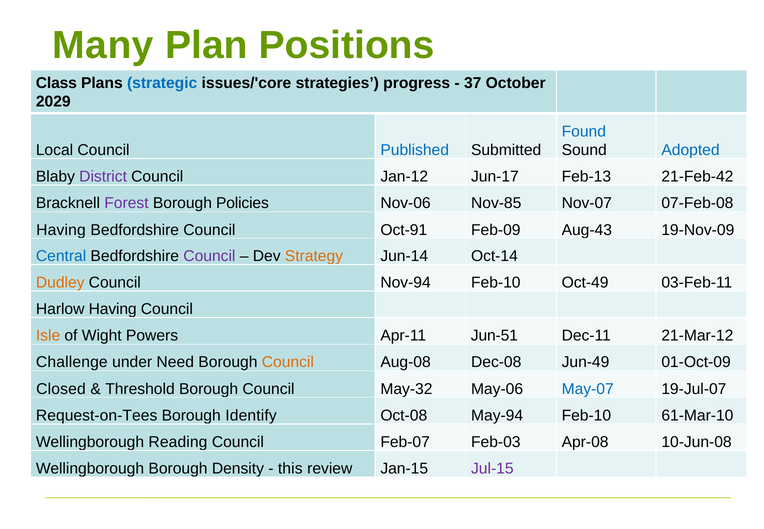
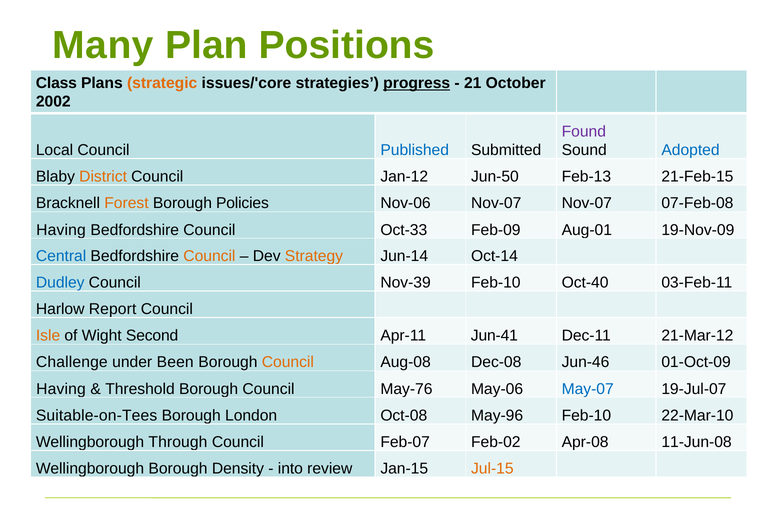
strategic colour: blue -> orange (162, 83)
progress underline: none -> present (417, 83)
37: 37 -> 21 (473, 83)
2029: 2029 -> 2002 (53, 102)
Found colour: blue -> purple (584, 131)
District colour: purple -> orange (103, 177)
Jun-17: Jun-17 -> Jun-50 (495, 177)
21-Feb-42: 21-Feb-42 -> 21-Feb-15 (697, 177)
Forest colour: purple -> orange (126, 203)
Nov-06 Nov-85: Nov-85 -> Nov-07 (496, 203)
Oct-91: Oct-91 -> Oct-33 (404, 230)
Aug-43: Aug-43 -> Aug-01 (587, 230)
Council colour: purple -> orange (209, 256)
Dudley colour: orange -> blue (60, 283)
Nov-94: Nov-94 -> Nov-39 (406, 283)
Oct-49: Oct-49 -> Oct-40 (585, 283)
Harlow Having: Having -> Report (113, 309)
Powers: Powers -> Second (152, 336)
Jun-51: Jun-51 -> Jun-41 (494, 336)
Need: Need -> Been (175, 362)
Jun-49: Jun-49 -> Jun-46 (586, 362)
Closed: Closed -> Having (61, 389)
May-32: May-32 -> May-76 (406, 389)
Request-on-Tees: Request-on-Tees -> Suitable-on-Tees (97, 415)
Identify: Identify -> London (251, 415)
May-94: May-94 -> May-96 (497, 415)
61-Mar-10: 61-Mar-10 -> 22-Mar-10 (697, 415)
Reading: Reading -> Through (178, 442)
Feb-03: Feb-03 -> Feb-02 (496, 442)
10-Jun-08: 10-Jun-08 -> 11-Jun-08 (697, 442)
this: this -> into (290, 468)
Jul-15 colour: purple -> orange (492, 468)
